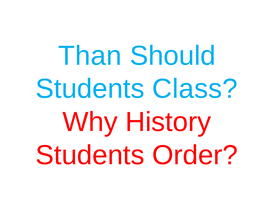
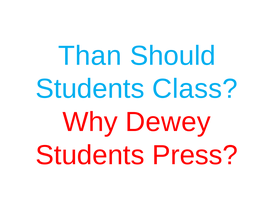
History: History -> Dewey (168, 122)
Order: Order -> Press (195, 155)
